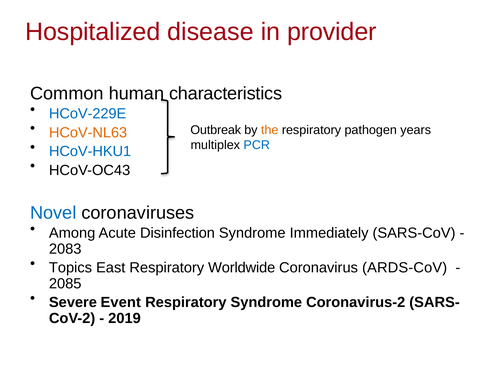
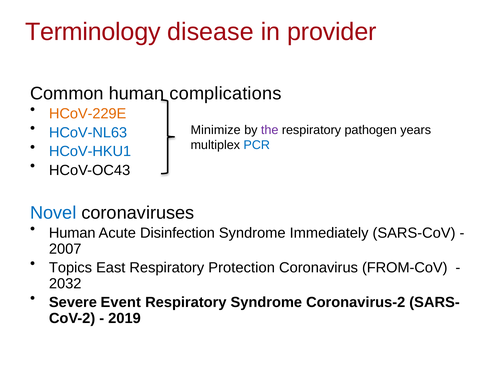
Hospitalized: Hospitalized -> Terminology (93, 32)
characteristics: characteristics -> complications (225, 93)
HCoV-229E colour: blue -> orange (88, 114)
HCoV-NL63 colour: orange -> blue (88, 132)
Outbreak: Outbreak -> Minimize (216, 130)
the colour: orange -> purple (270, 130)
Among: Among -> Human (72, 233)
2083: 2083 -> 2007 (65, 248)
Worldwide: Worldwide -> Protection (242, 267)
ARDS-CoV: ARDS-CoV -> FROM-CoV (405, 267)
2085: 2085 -> 2032 (65, 283)
